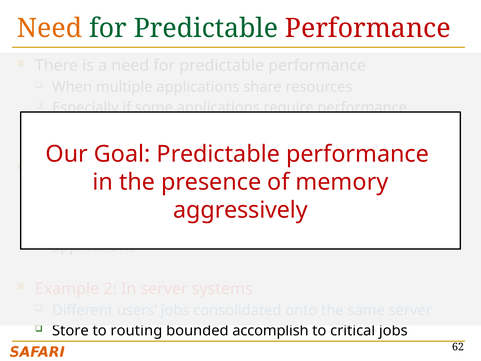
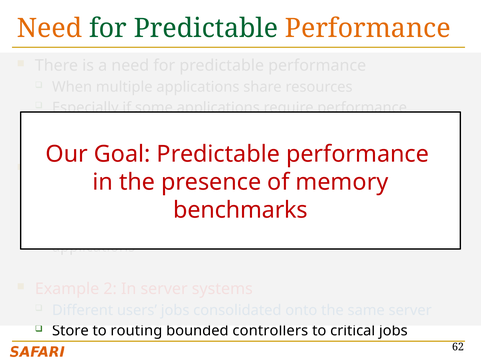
Performance colour: red -> orange (368, 28)
aggressively: aggressively -> benchmarks (241, 210)
accomplish: accomplish -> controllers (270, 331)
